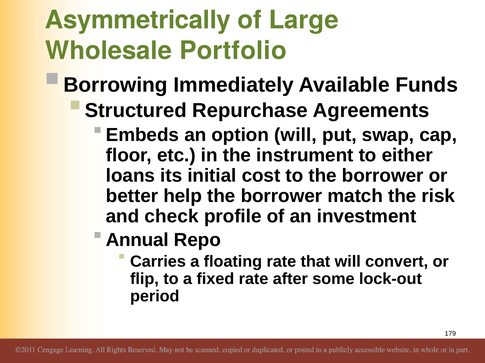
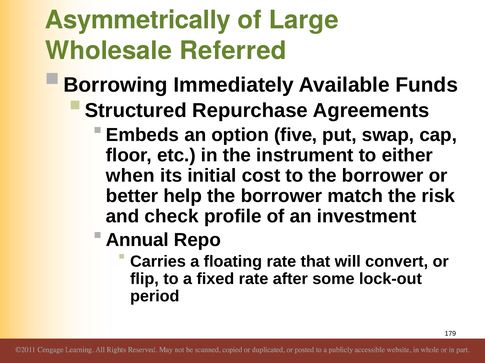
Portfolio: Portfolio -> Referred (233, 51)
option will: will -> five (296, 135)
loans: loans -> when (130, 176)
